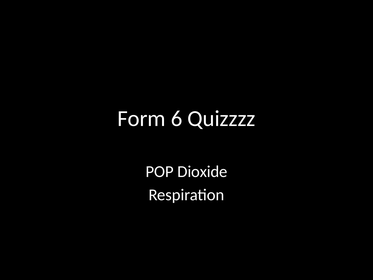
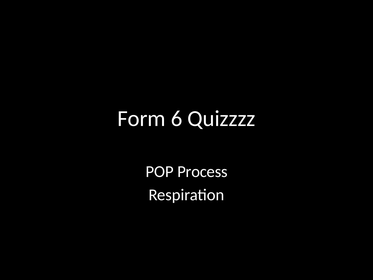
Dioxide: Dioxide -> Process (202, 171)
